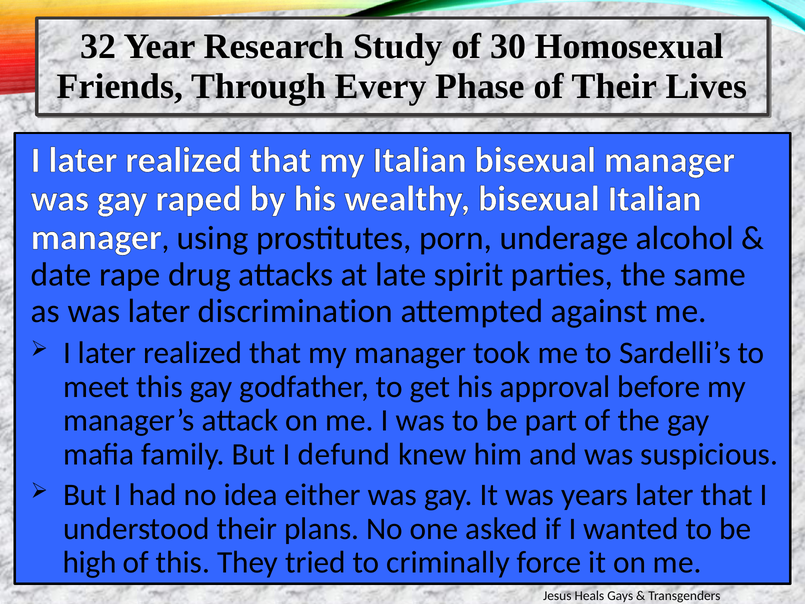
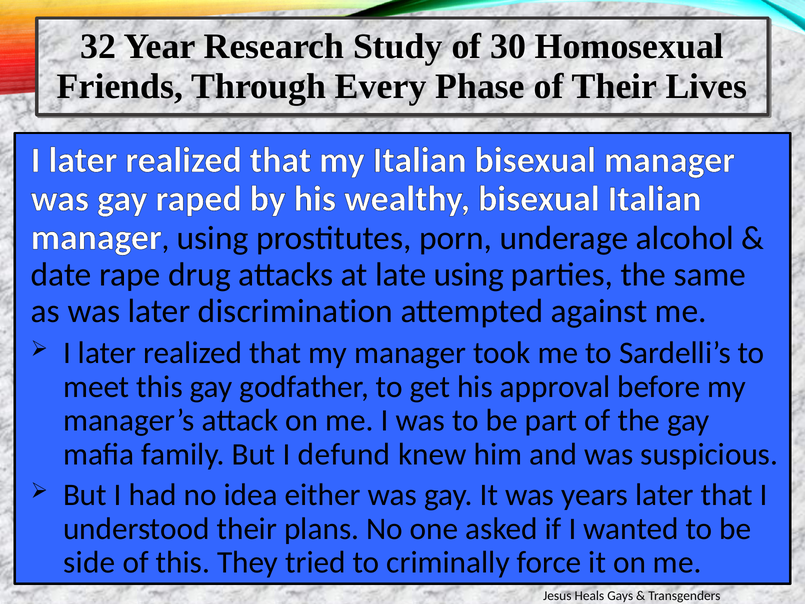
late spirit: spirit -> using (469, 275)
high: high -> side (89, 562)
